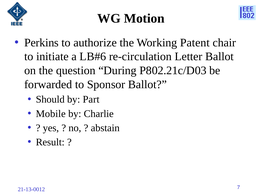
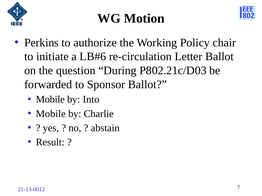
Patent: Patent -> Policy (195, 43)
Should: Should -> Mobile (50, 100)
Part: Part -> Into (91, 100)
